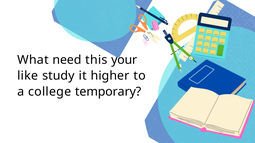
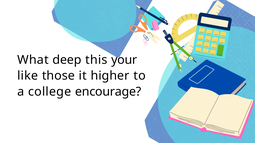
need: need -> deep (67, 60)
study: study -> those (58, 76)
temporary: temporary -> encourage (108, 92)
